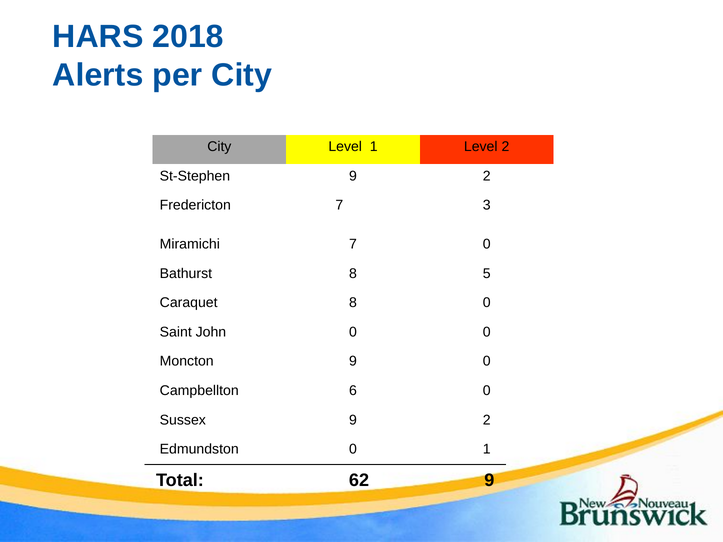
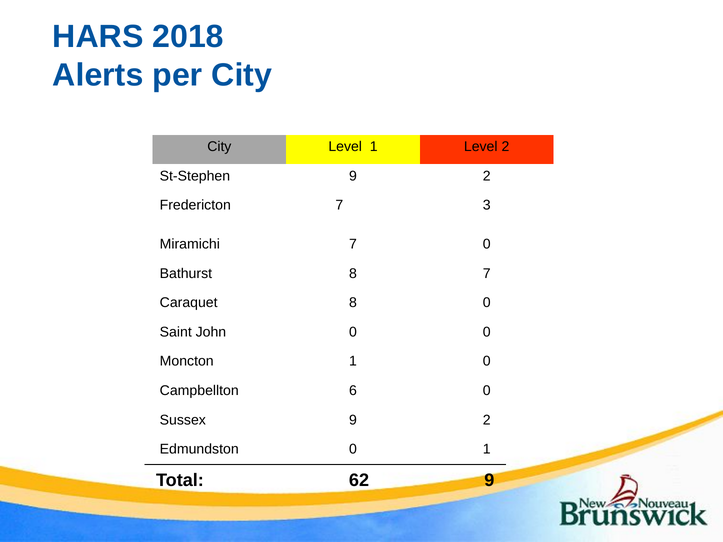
8 5: 5 -> 7 (487, 274)
Moncton 9: 9 -> 1 (353, 361)
